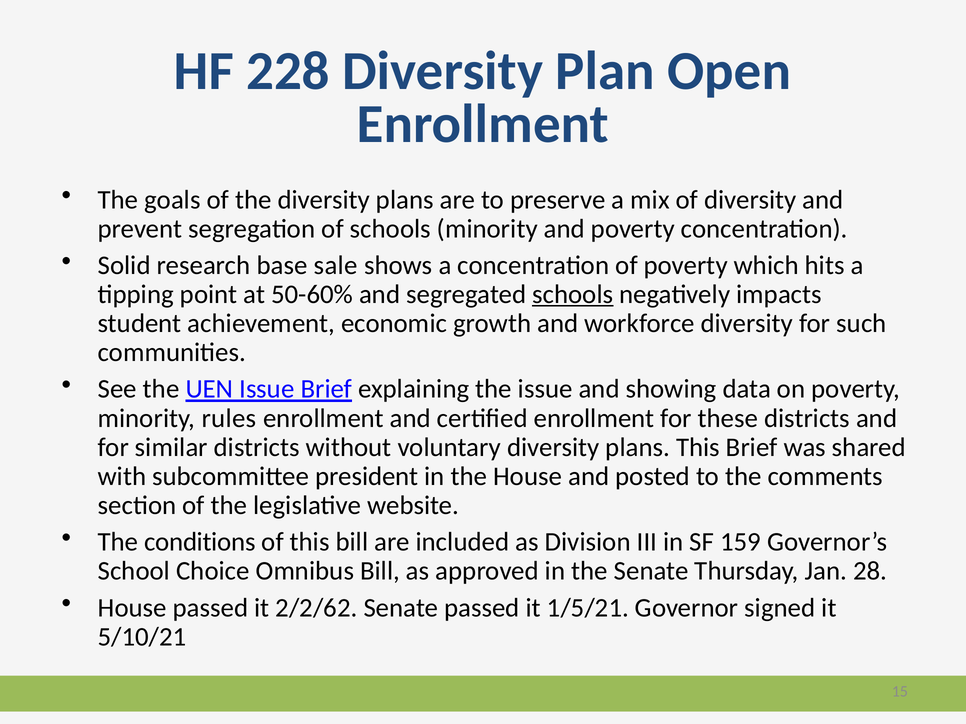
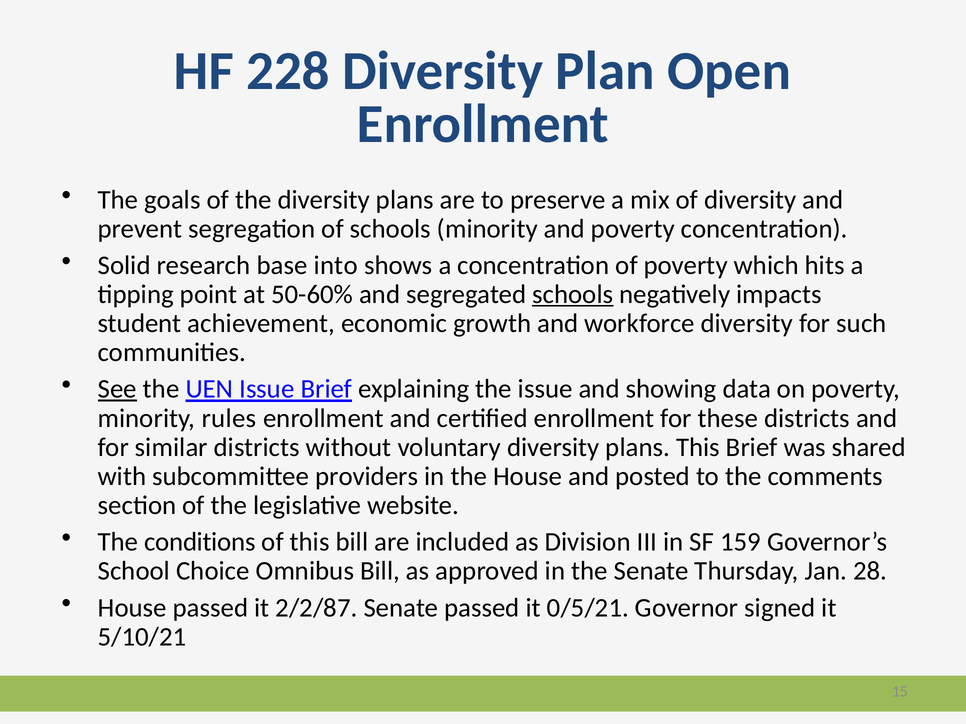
sale: sale -> into (336, 266)
See underline: none -> present (117, 389)
president: president -> providers (367, 477)
2/2/62: 2/2/62 -> 2/2/87 (316, 608)
1/5/21: 1/5/21 -> 0/5/21 (588, 608)
